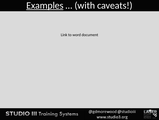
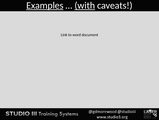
with underline: none -> present (85, 5)
